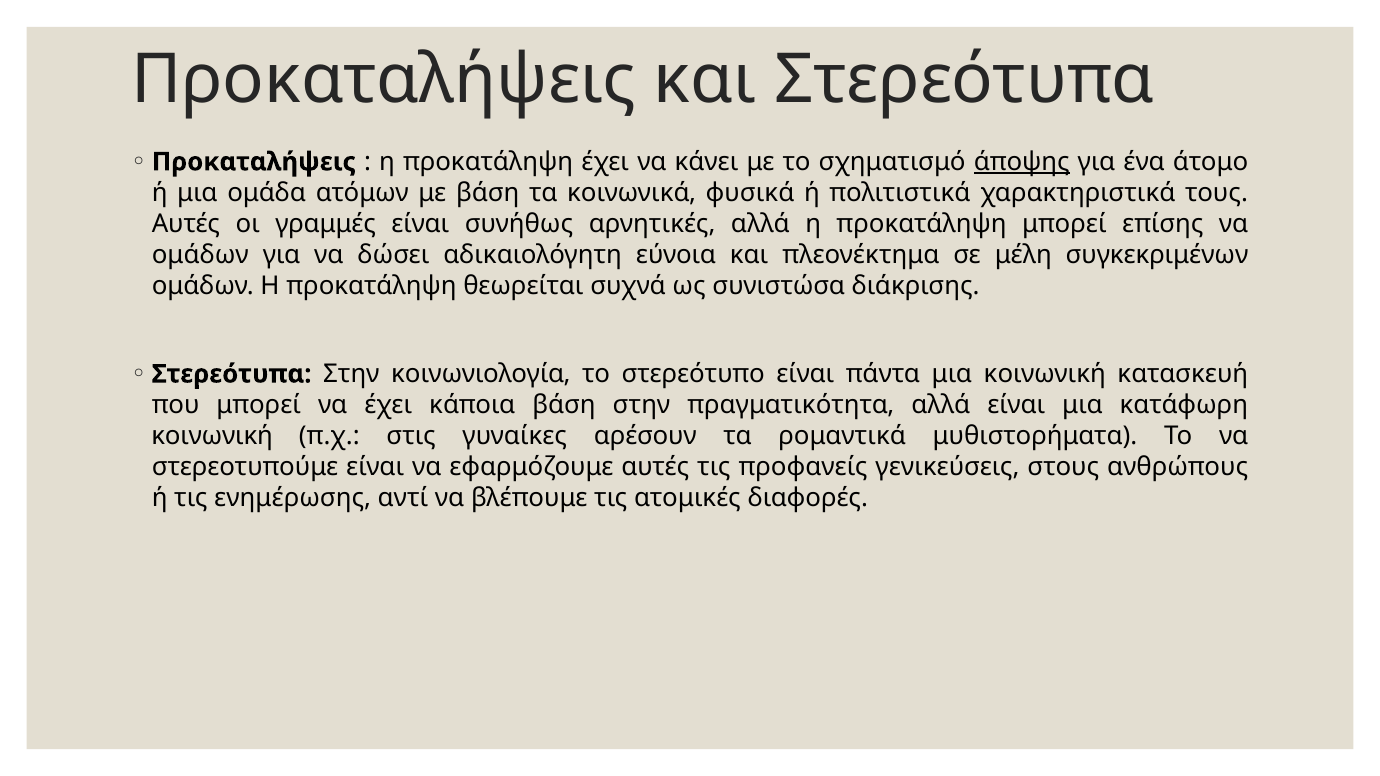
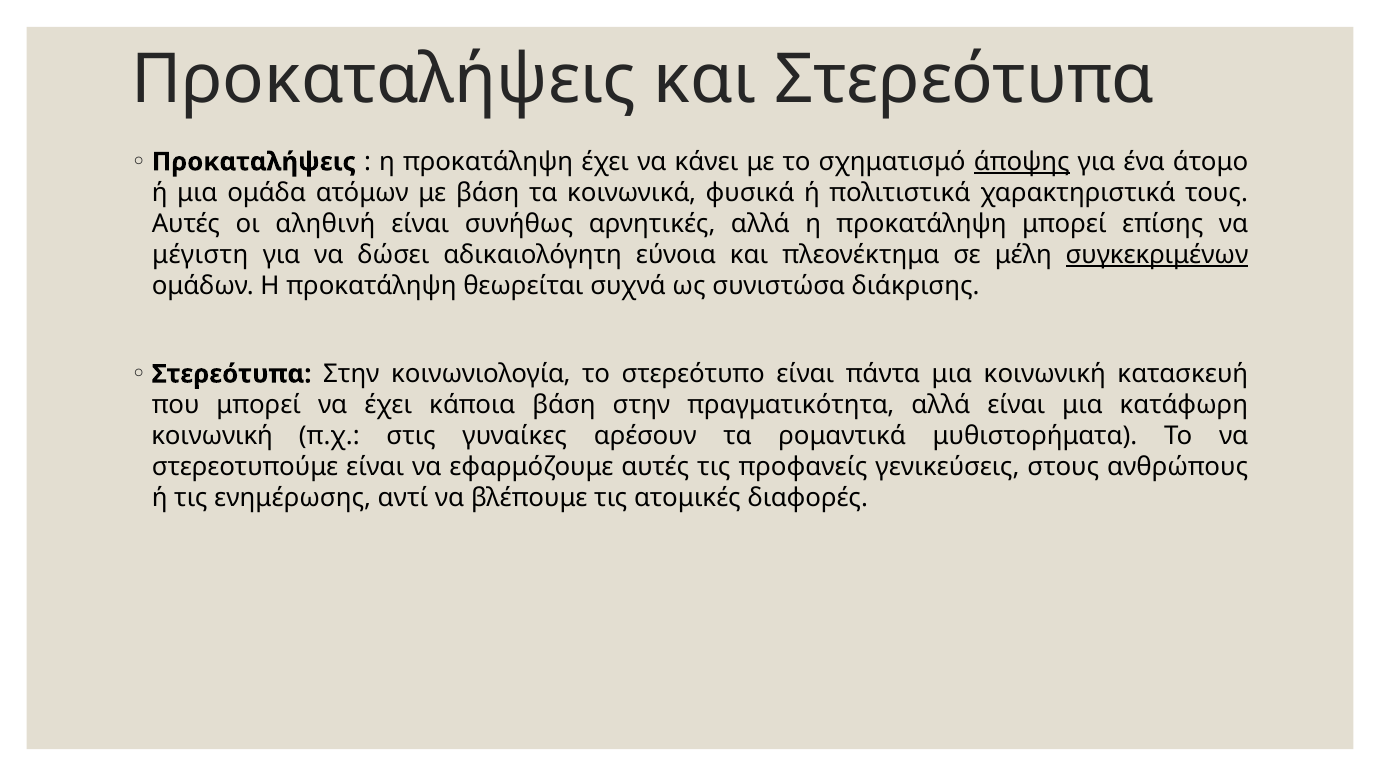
γραμμές: γραμμές -> αληθινή (325, 224)
ομάδων: ομάδων -> μέγιστη (200, 255)
συγκεκριμένων underline: none -> present (1157, 255)
